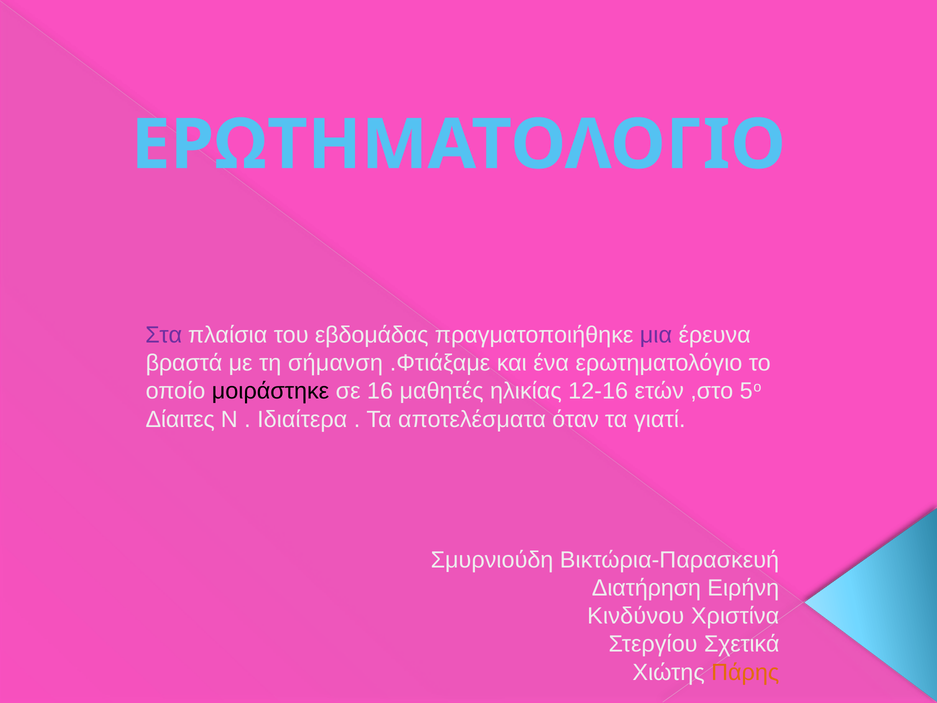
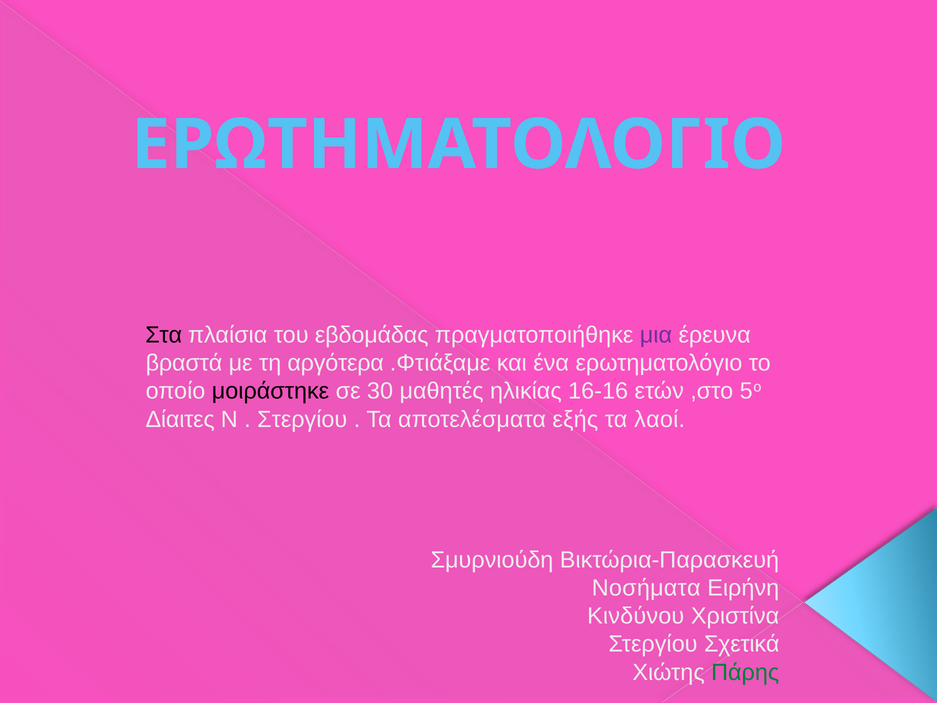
Στα colour: purple -> black (164, 335)
σήμανση: σήμανση -> αργότερα (336, 363)
16: 16 -> 30 (380, 391)
12-16: 12-16 -> 16-16 (598, 391)
Ιδιαίτερα: Ιδιαίτερα -> Στεργίου (302, 419)
όταν: όταν -> εξής (575, 419)
γιατί: γιατί -> λαοί (660, 419)
Διατήρηση: Διατήρηση -> Νοσήματα (646, 588)
Πάρης colour: orange -> green (745, 672)
